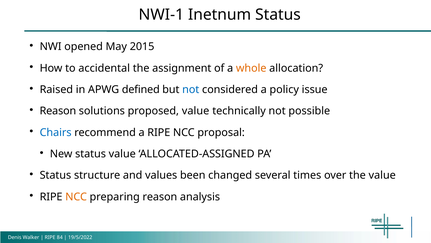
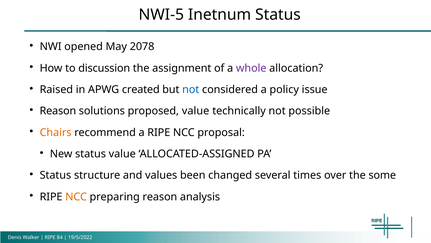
NWI-1: NWI-1 -> NWI-5 (161, 15)
2015: 2015 -> 2078 (142, 47)
accidental: accidental -> discussion (104, 68)
whole colour: orange -> purple (251, 68)
defined: defined -> created (141, 90)
Chairs colour: blue -> orange (56, 132)
the value: value -> some (382, 175)
